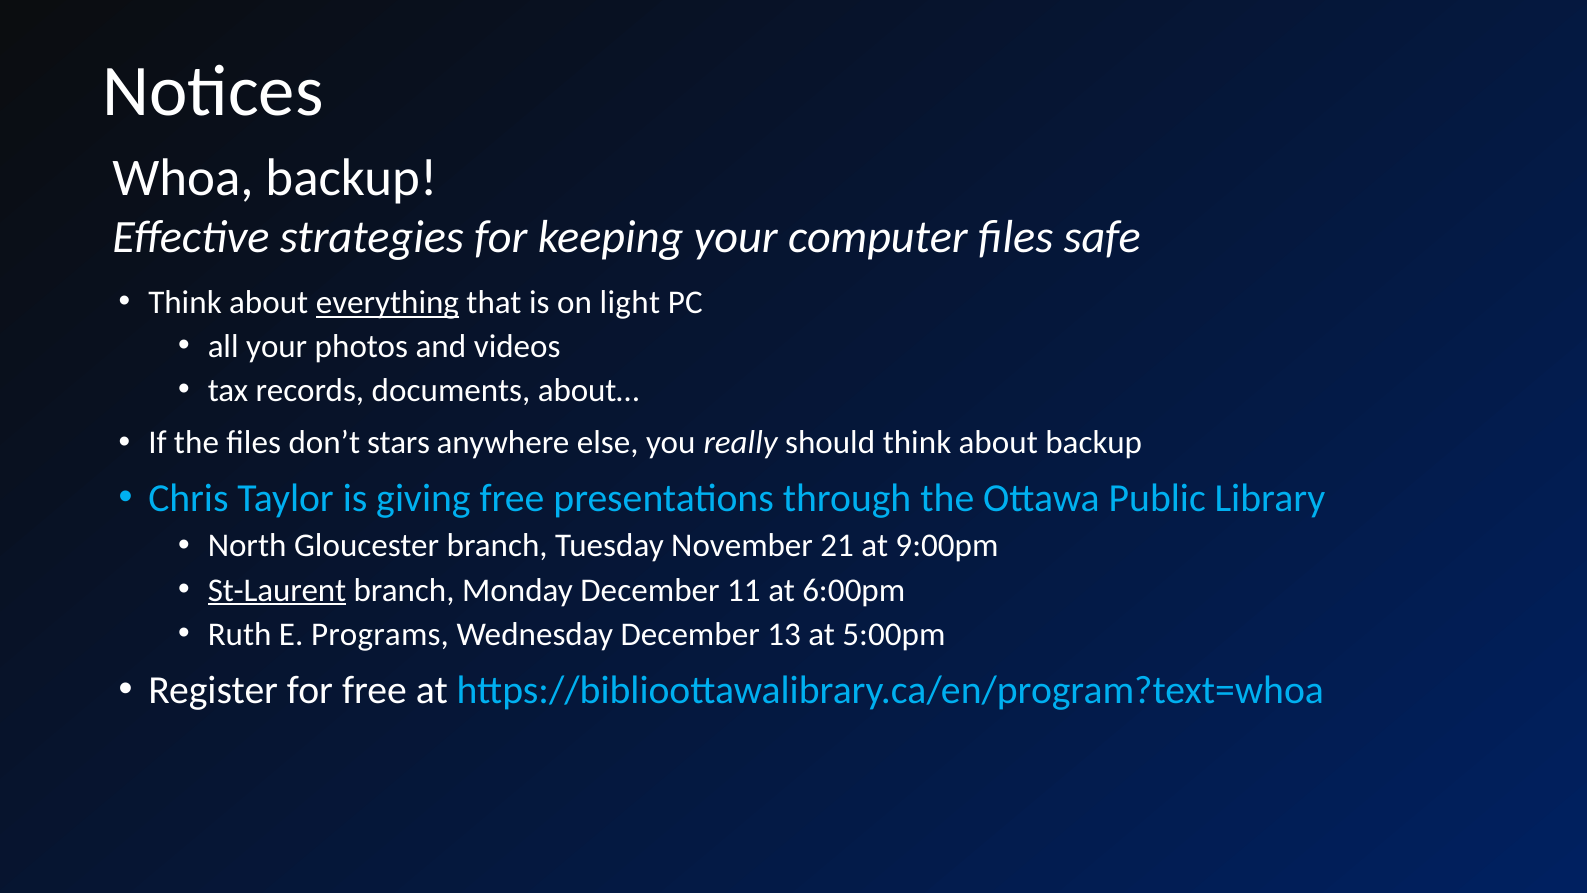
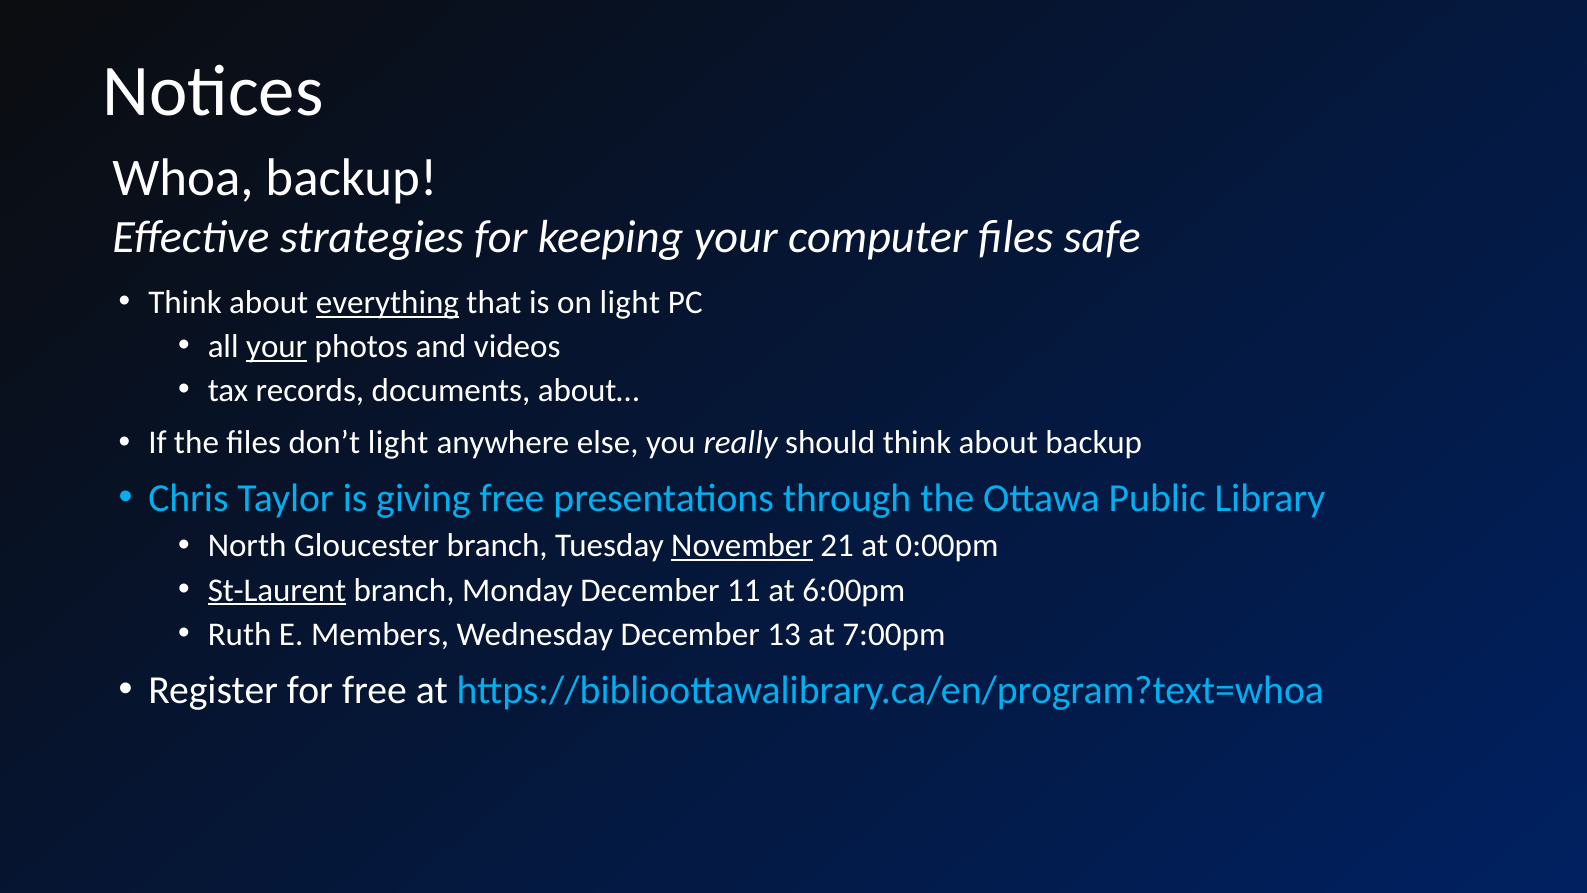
your underline: none -> present (277, 346)
don’t stars: stars -> light (398, 442)
November underline: none -> present (742, 546)
9:00pm: 9:00pm -> 0:00pm (947, 546)
Programs: Programs -> Members (380, 634)
5:00pm: 5:00pm -> 7:00pm (894, 634)
